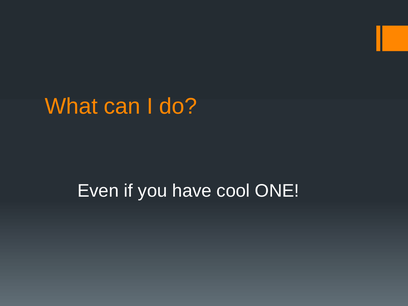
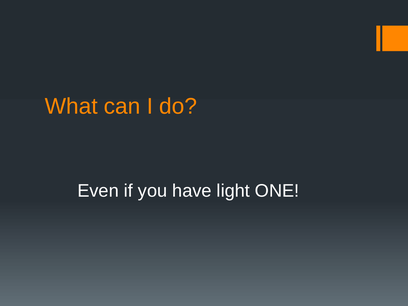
cool: cool -> light (233, 191)
